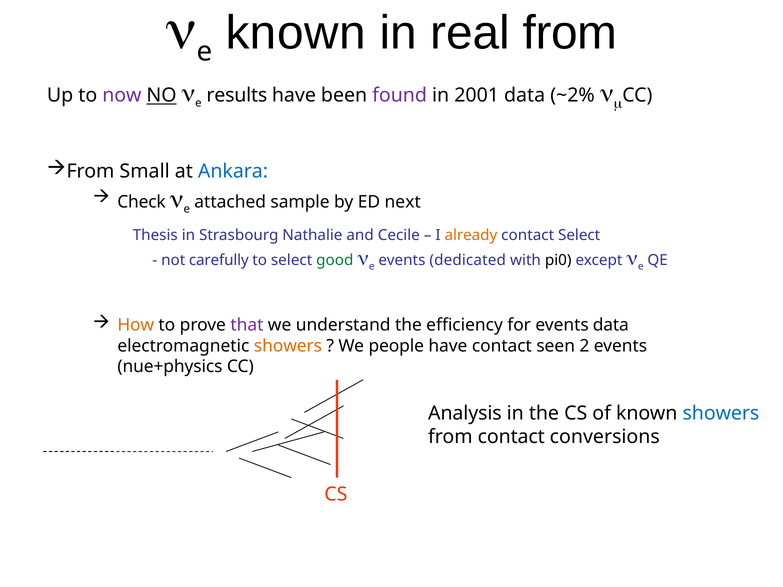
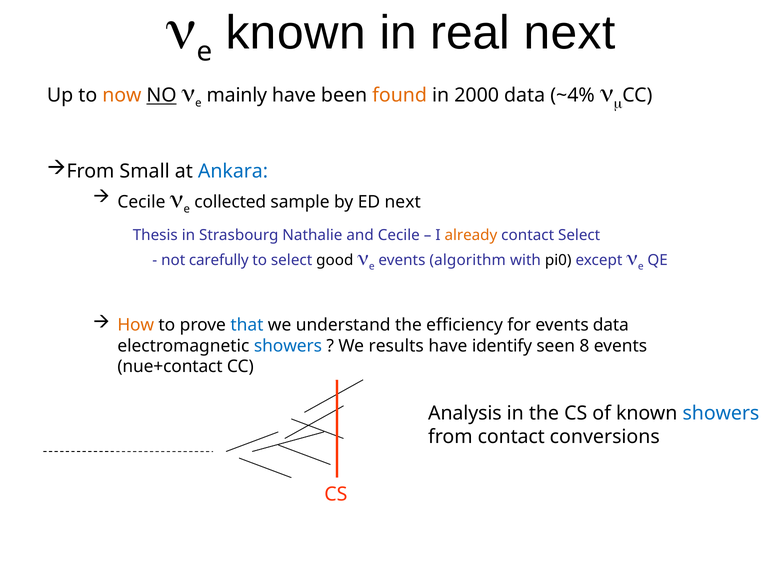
real from: from -> next (569, 33)
now colour: purple -> orange (122, 95)
results: results -> mainly (237, 95)
found colour: purple -> orange (400, 95)
2001: 2001 -> 2000 (477, 95)
~2%: ~2% -> ~4% (572, 95)
Check: Check -> Cecile (141, 202)
attached: attached -> collected (230, 202)
good colour: green -> black (335, 260)
dedicated: dedicated -> algorithm (468, 260)
that colour: purple -> blue (247, 325)
showers colour: orange -> blue (288, 346)
people: people -> results (396, 346)
have contact: contact -> identify (502, 346)
2: 2 -> 8 (584, 346)
nue+physics: nue+physics -> nue+contact (170, 367)
